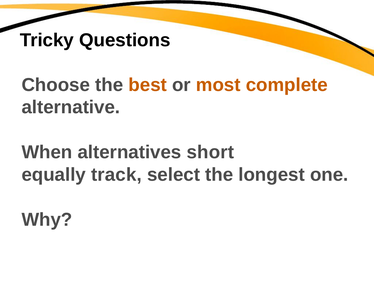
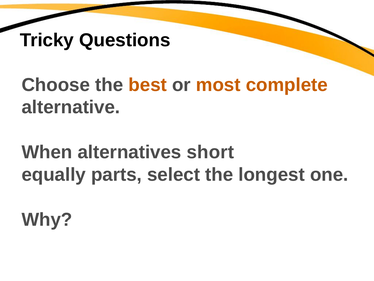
track: track -> parts (116, 174)
